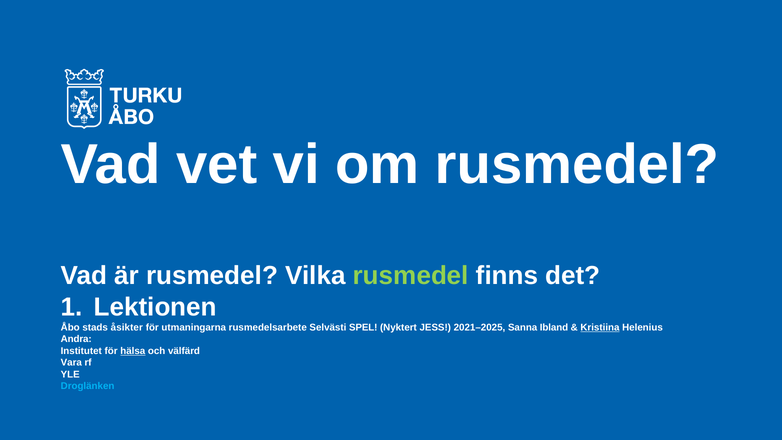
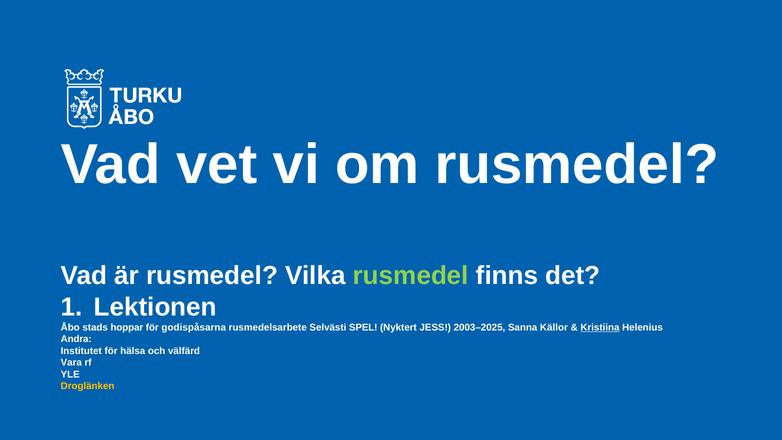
åsikter: åsikter -> hoppar (127, 327)
utmaningarna: utmaningarna -> godispåsarna (194, 327)
2021–2025: 2021–2025 -> 2003–2025 (479, 327)
Ibland: Ibland -> Källor (554, 327)
hälsa underline: present -> none (133, 351)
Droglänken colour: light blue -> yellow (88, 386)
